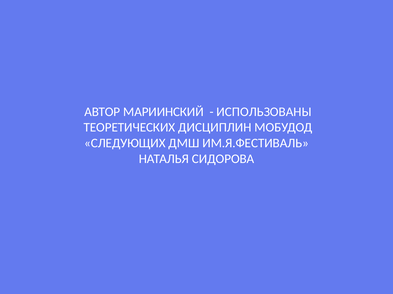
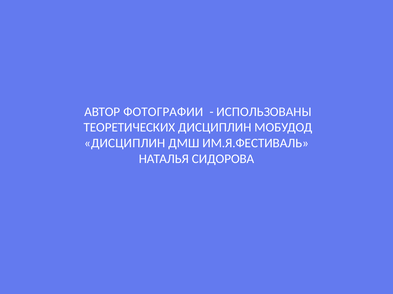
МАРИИНСКИЙ: МАРИИНСКИЙ -> ФОТОГРАФИИ (163, 112)
СЛЕДУЮЩИХ: СЛЕДУЮЩИХ -> ДИСЦИПЛИН (125, 143)
